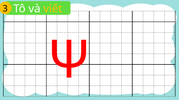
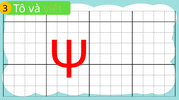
viết colour: yellow -> light green (53, 9)
